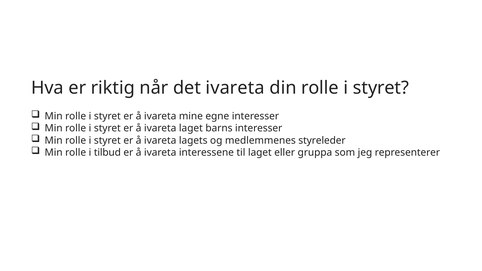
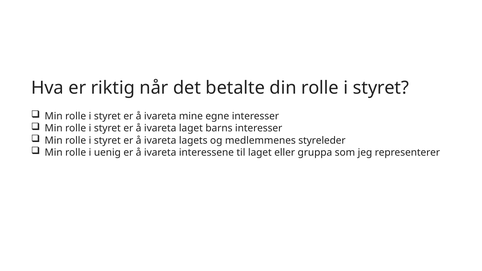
det ivareta: ivareta -> betalte (235, 88)
tilbud: tilbud -> uenig (107, 152)
